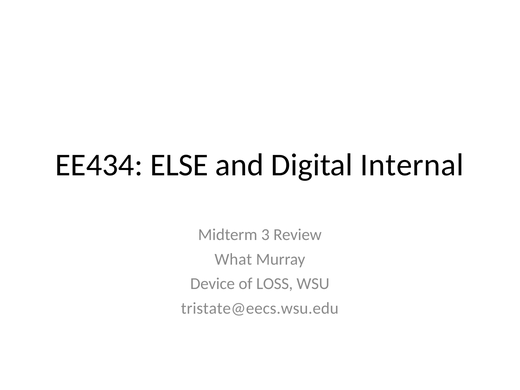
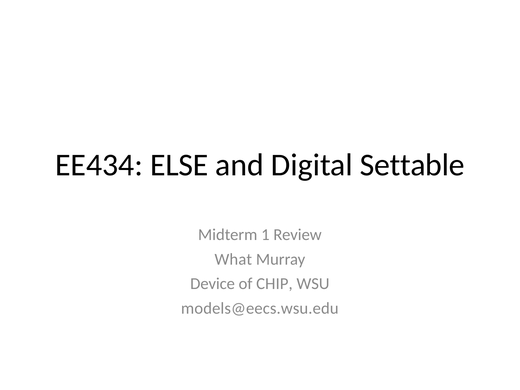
Internal: Internal -> Settable (412, 165)
3: 3 -> 1 (265, 235)
LOSS: LOSS -> CHIP (274, 284)
tristate@eecs.wsu.edu: tristate@eecs.wsu.edu -> models@eecs.wsu.edu (260, 308)
